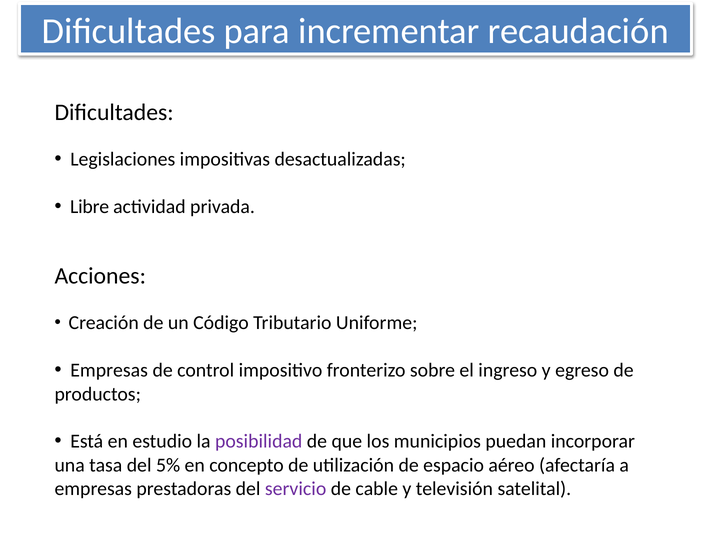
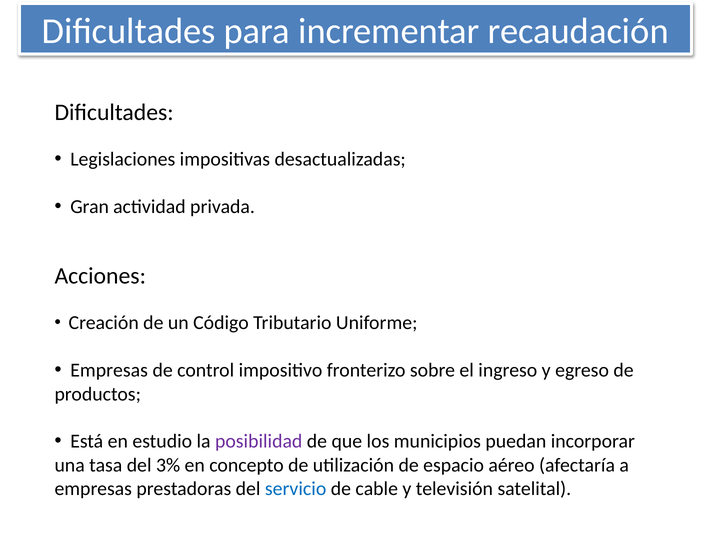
Libre: Libre -> Gran (90, 207)
5%: 5% -> 3% (168, 465)
servicio colour: purple -> blue (296, 489)
